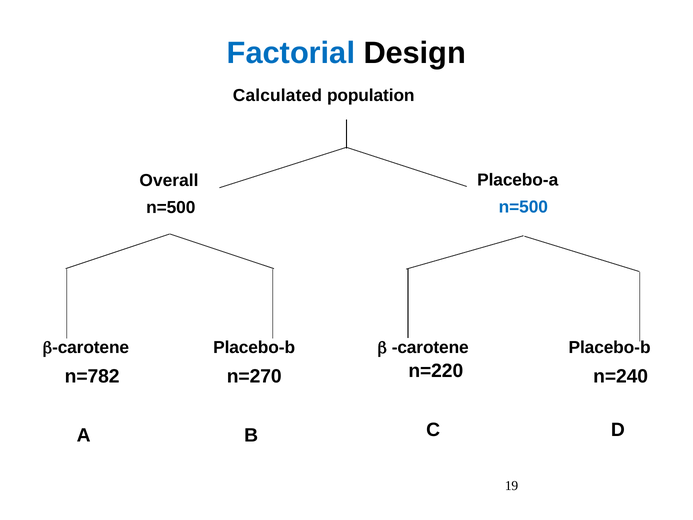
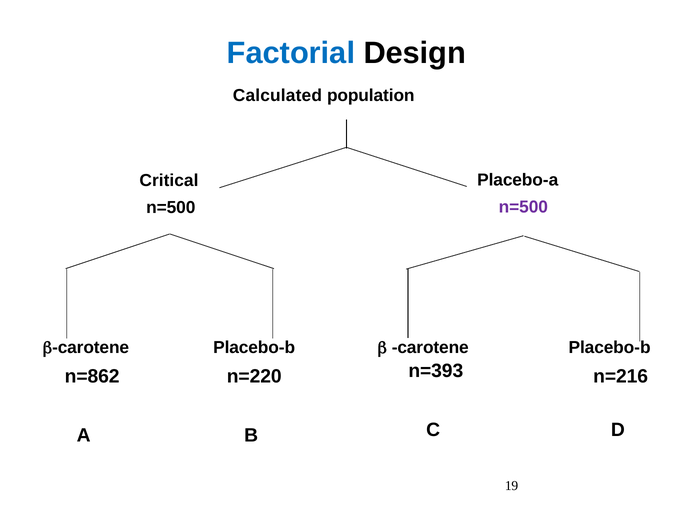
Overall: Overall -> Critical (169, 180)
n=500 colour: blue -> purple (523, 207)
n=220: n=220 -> n=393 (436, 371)
n=782: n=782 -> n=862 (92, 376)
n=270: n=270 -> n=220 (254, 376)
n=240: n=240 -> n=216 (621, 376)
